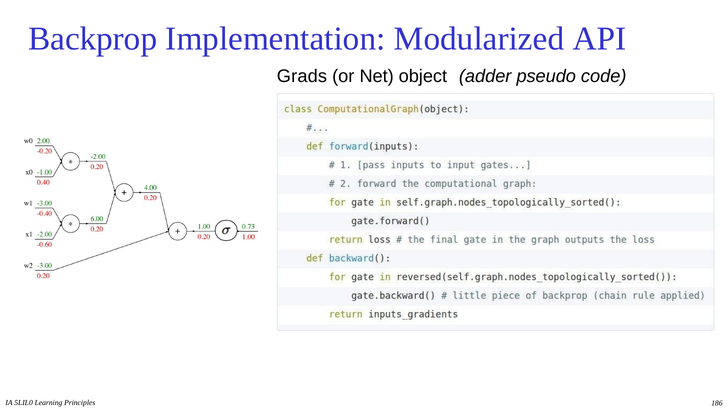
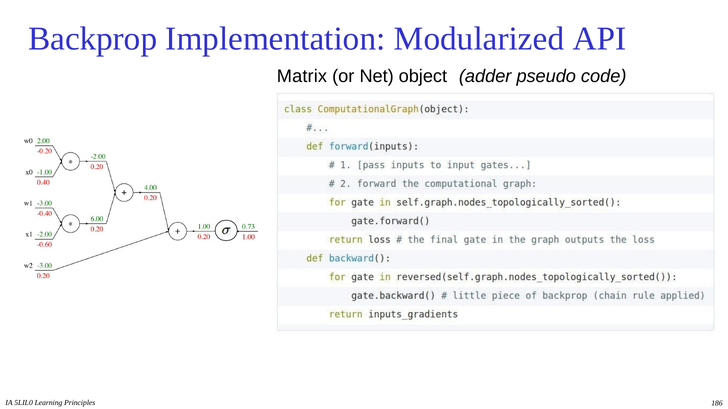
Grads: Grads -> Matrix (302, 76)
